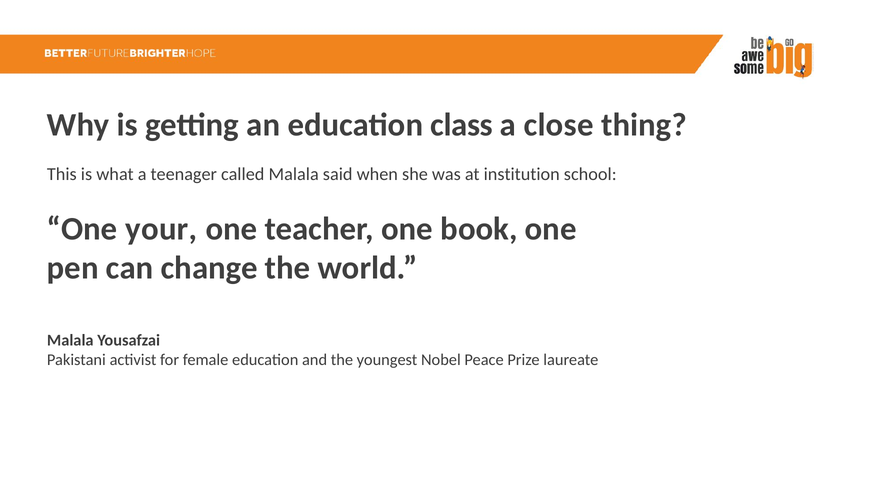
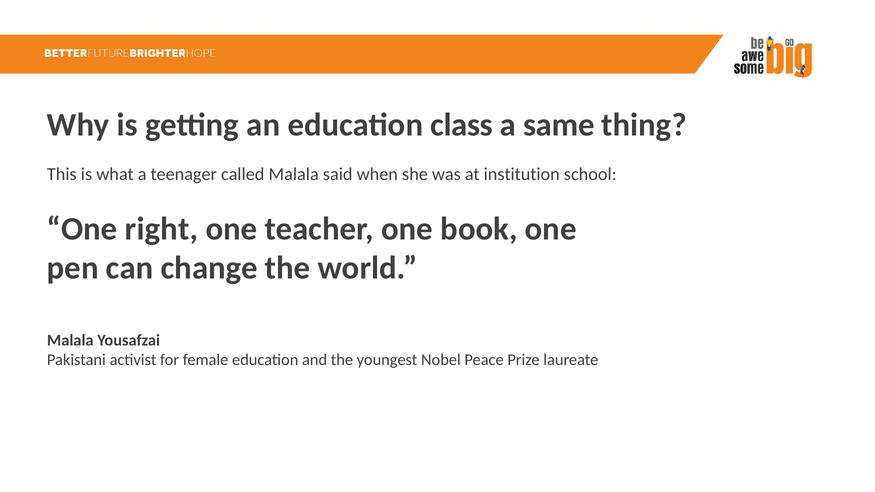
close: close -> same (559, 125)
your: your -> right (161, 229)
